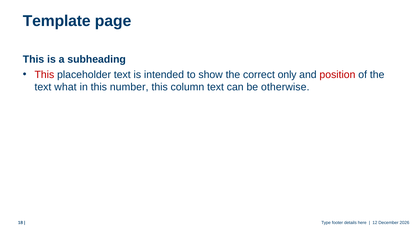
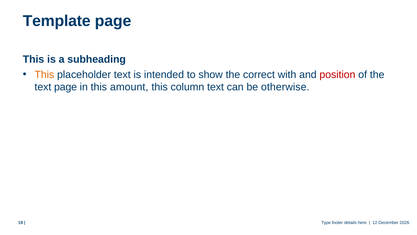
This colour: red -> orange (44, 74)
only: only -> with (287, 74)
text what: what -> page (66, 87)
number: number -> amount (129, 87)
